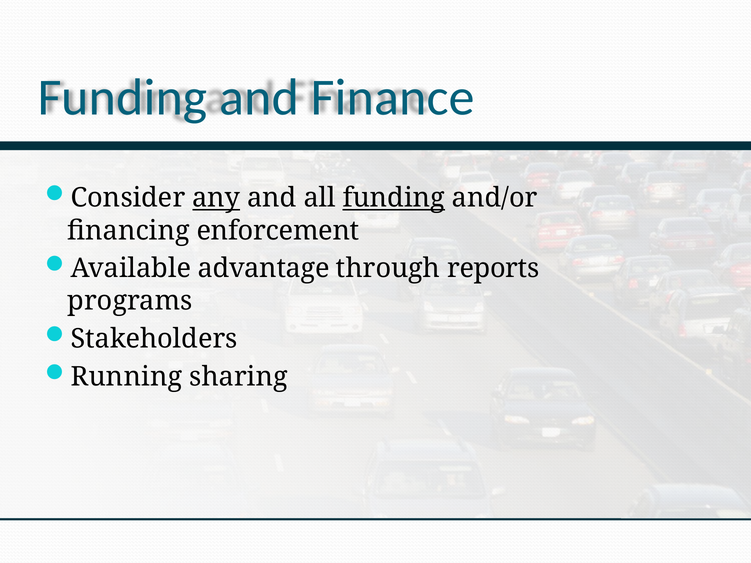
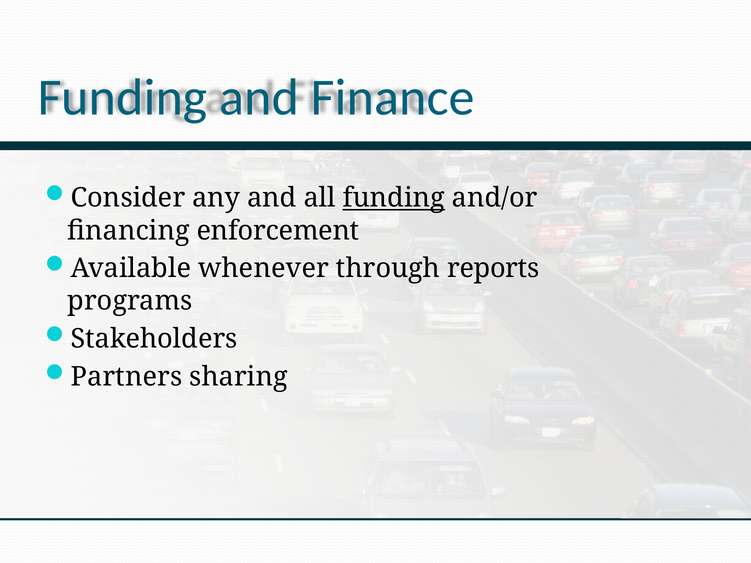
any underline: present -> none (216, 198)
advantage: advantage -> whenever (264, 269)
Running: Running -> Partners (126, 377)
